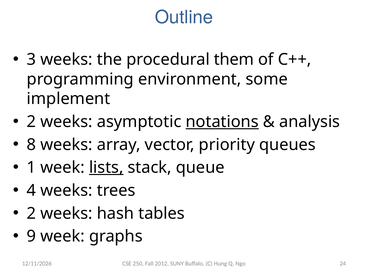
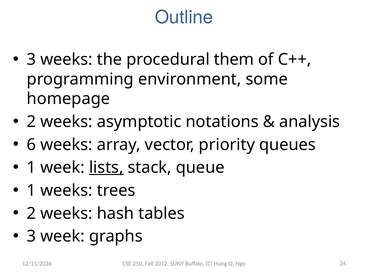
implement: implement -> homepage (68, 99)
notations underline: present -> none (222, 122)
8: 8 -> 6 (31, 145)
4: 4 -> 1 (31, 190)
9: 9 -> 3 (31, 236)
